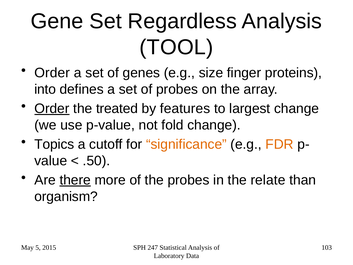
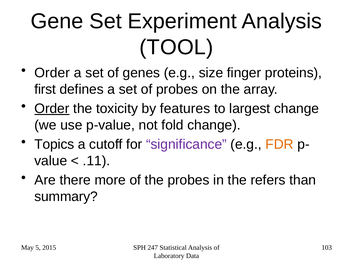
Regardless: Regardless -> Experiment (182, 21)
into: into -> first (45, 89)
treated: treated -> toxicity (117, 108)
significance colour: orange -> purple (186, 144)
.50: .50 -> .11 (96, 161)
there underline: present -> none (75, 180)
relate: relate -> refers (268, 180)
organism: organism -> summary (66, 196)
